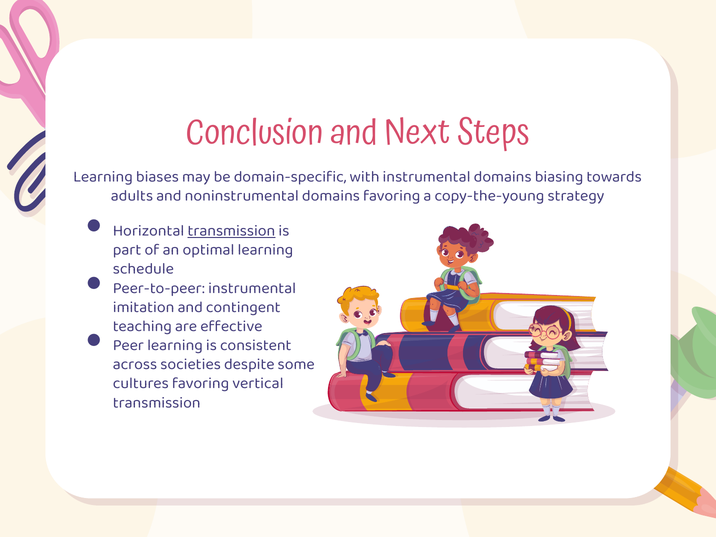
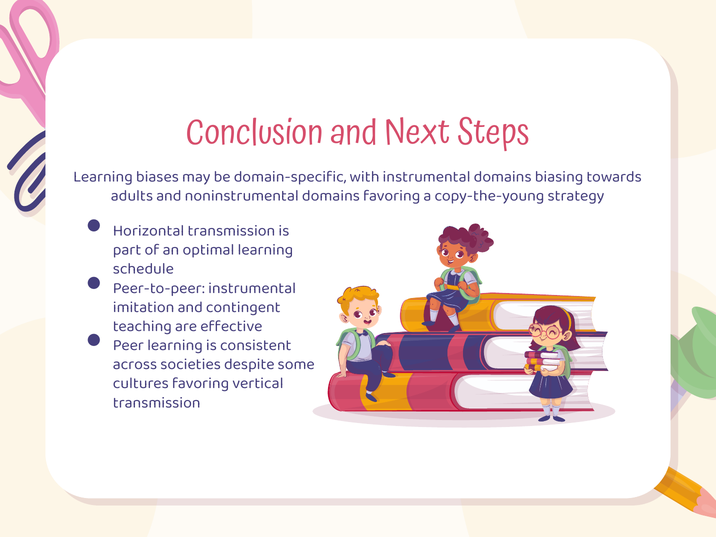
transmission underline: present -> none (231, 231)
